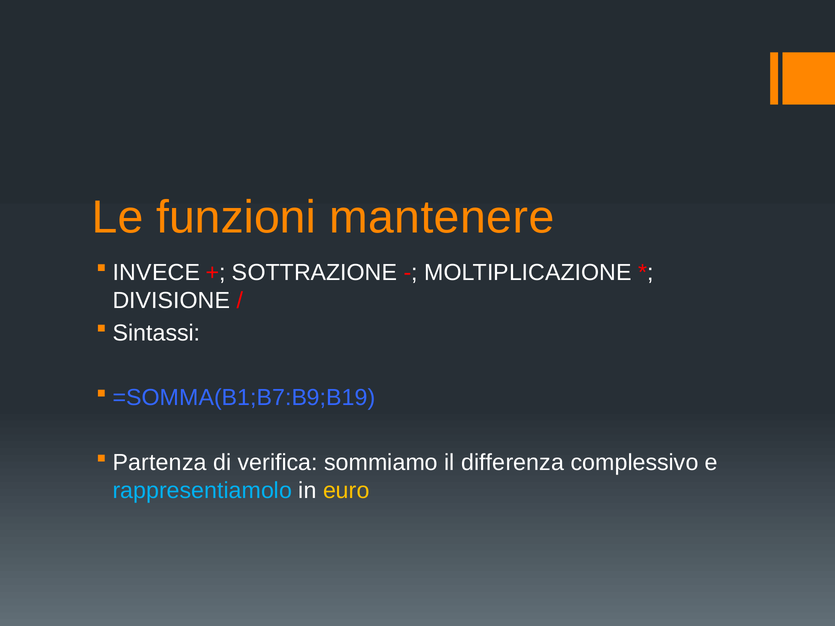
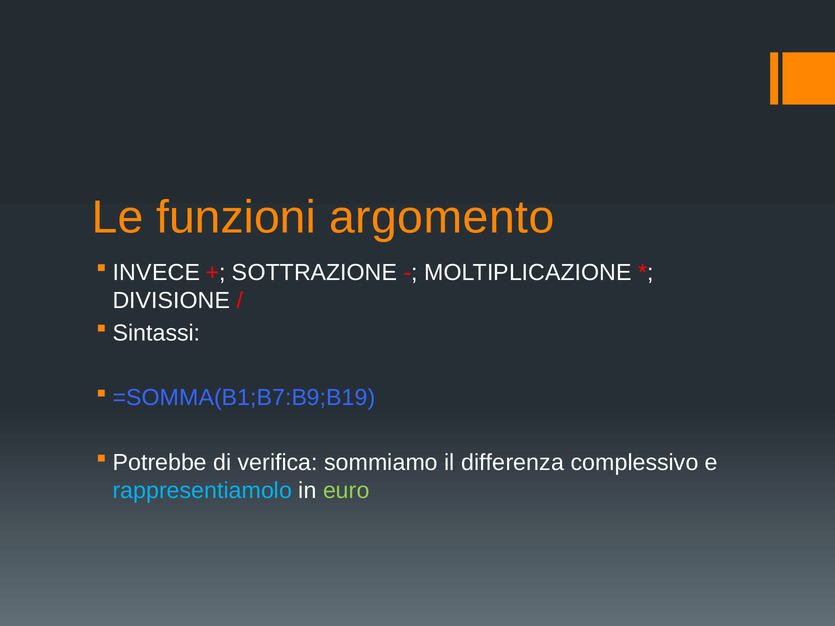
mantenere: mantenere -> argomento (442, 218)
Partenza: Partenza -> Potrebbe (160, 463)
euro colour: yellow -> light green (346, 491)
